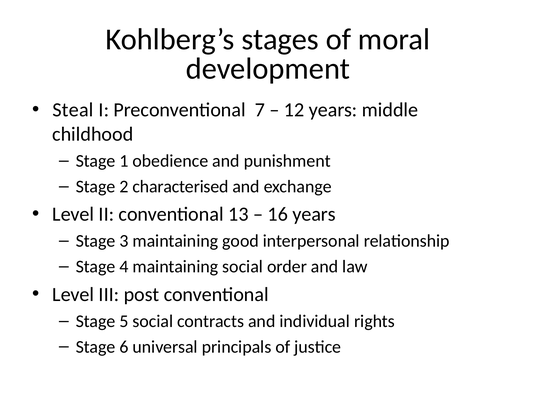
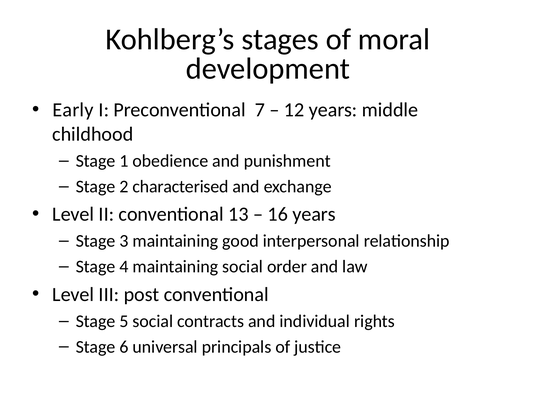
Steal: Steal -> Early (73, 110)
